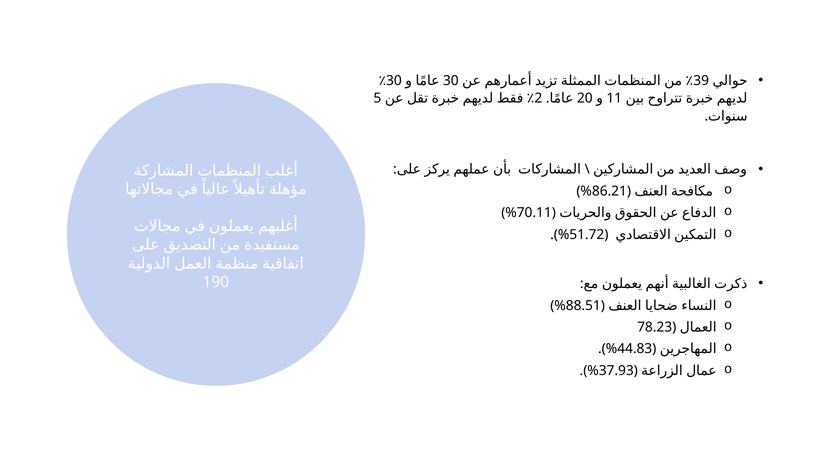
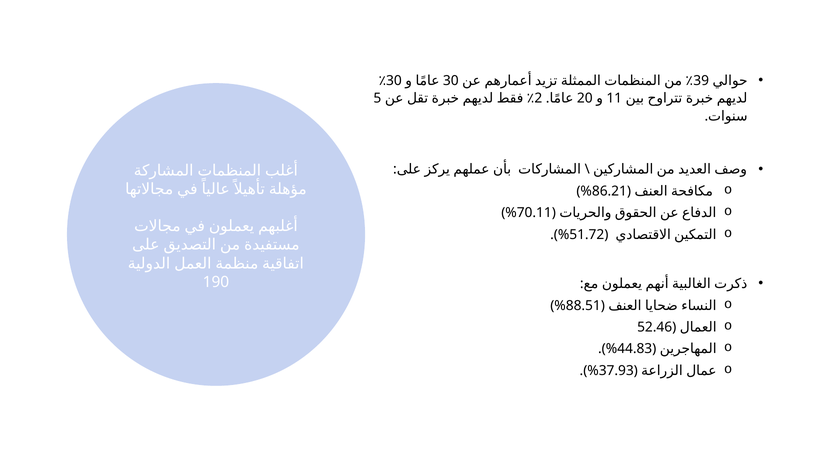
78.23: 78.23 -> 52.46 (655, 327)
